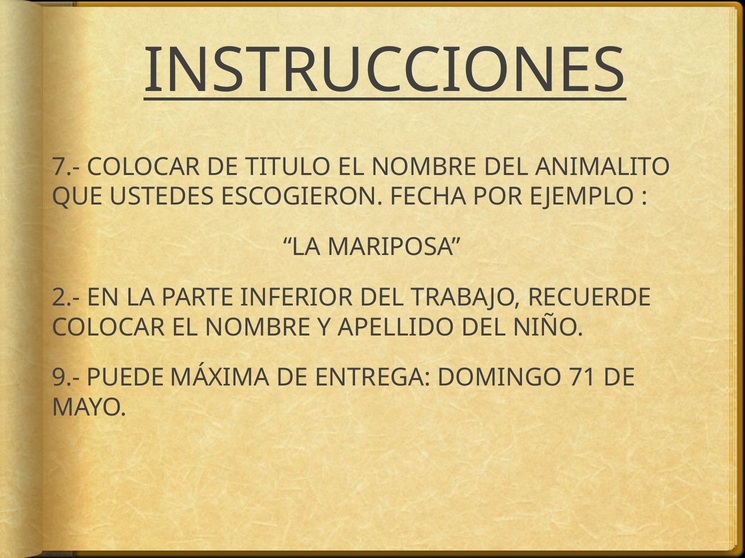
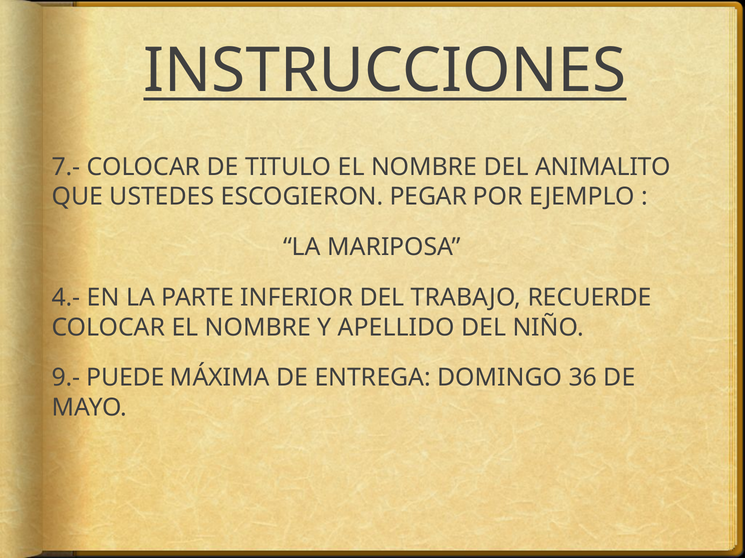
FECHA: FECHA -> PEGAR (428, 197)
2.-: 2.- -> 4.- (66, 298)
71: 71 -> 36 (583, 378)
